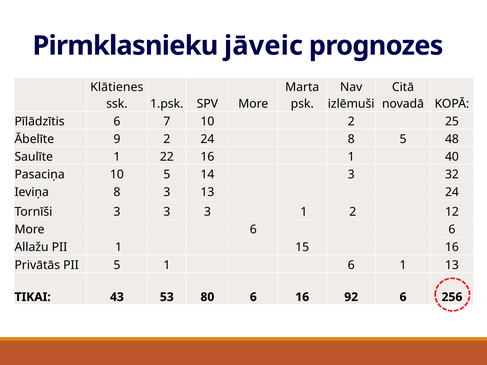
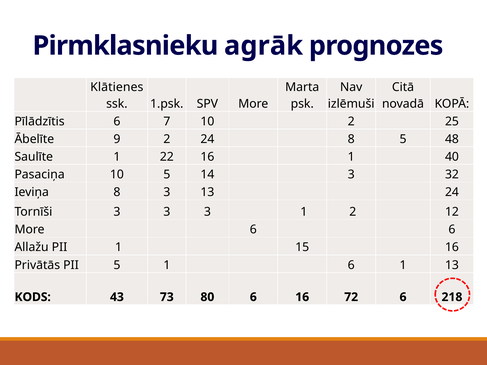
jāveic: jāveic -> agrāk (264, 46)
TIKAI: TIKAI -> KODS (33, 297)
53: 53 -> 73 (167, 297)
92: 92 -> 72 (351, 297)
256: 256 -> 218 (452, 297)
